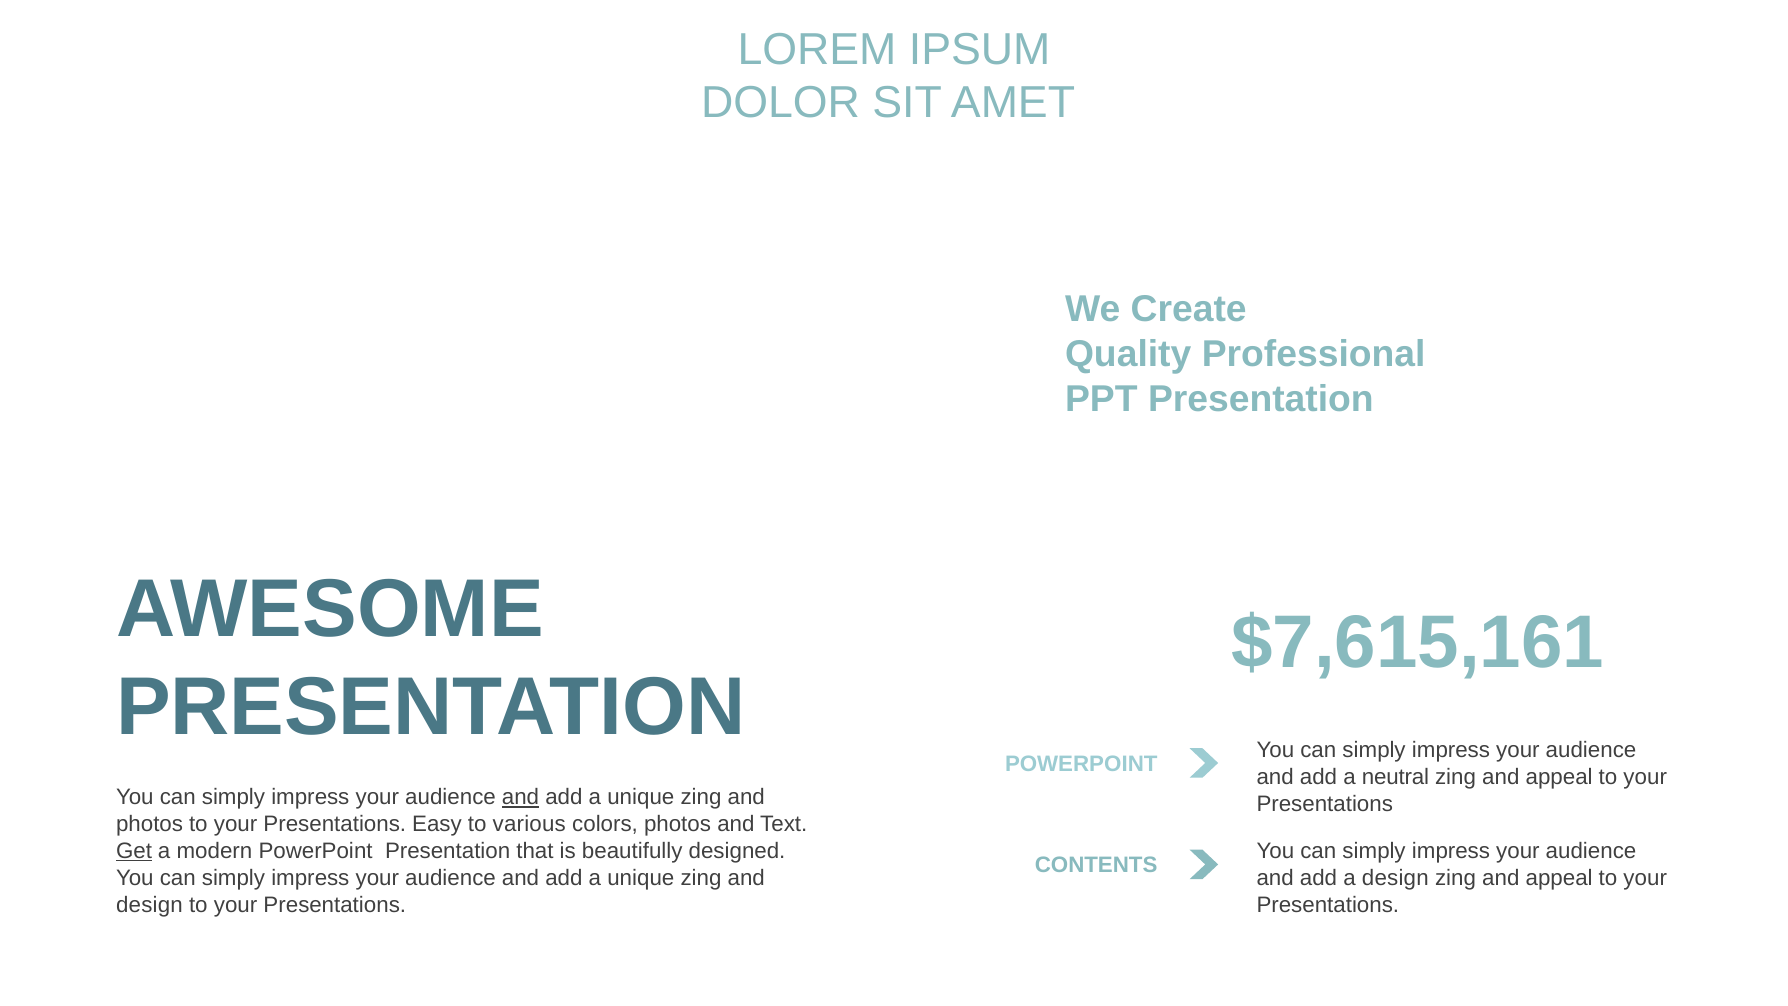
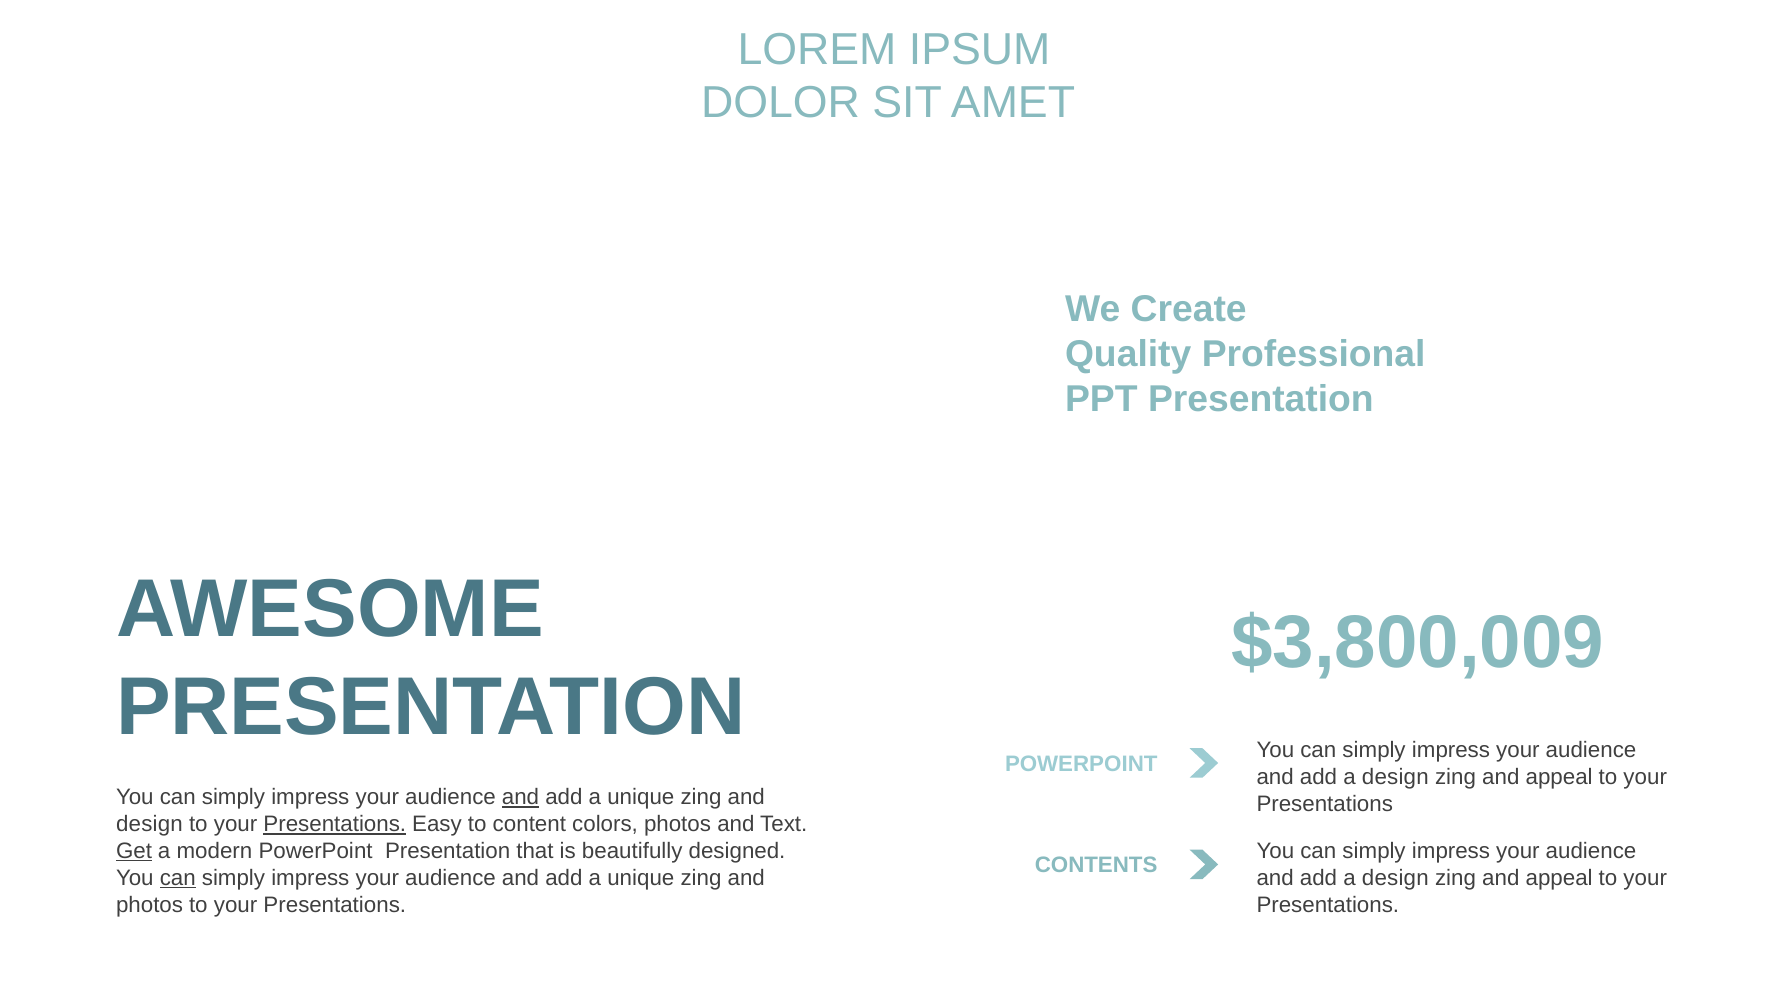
$7,615,161: $7,615,161 -> $3,800,009 (1418, 642)
neutral: neutral -> design (1395, 777)
photos: photos -> design (149, 824)
Presentations underline: none -> present (335, 824)
various: various -> content (529, 824)
can underline: none -> present (178, 878)
design: design -> photos (150, 905)
